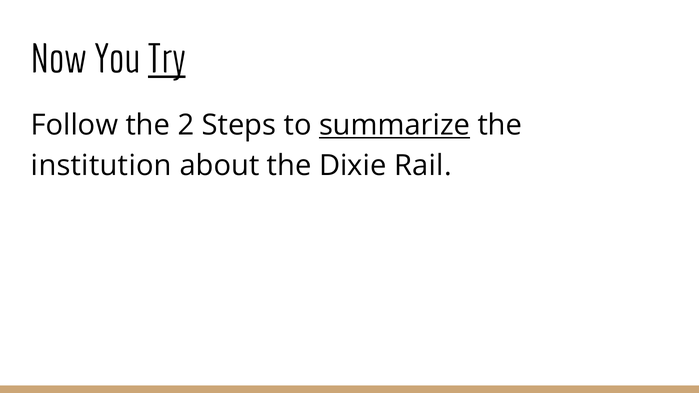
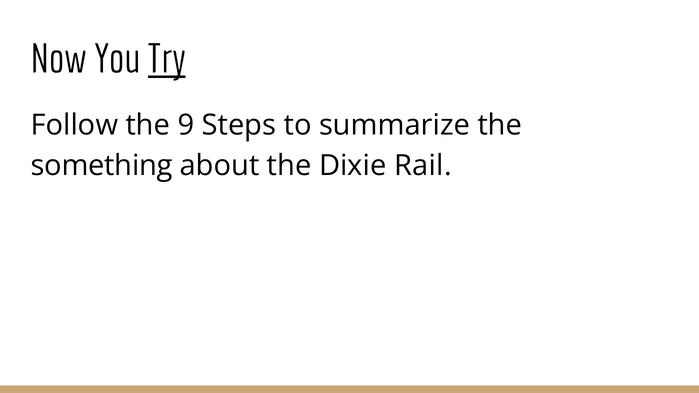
2: 2 -> 9 (186, 125)
summarize underline: present -> none (395, 125)
institution: institution -> something (102, 166)
